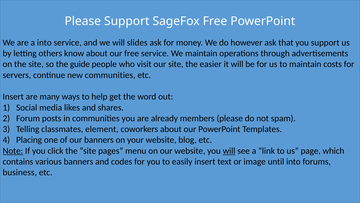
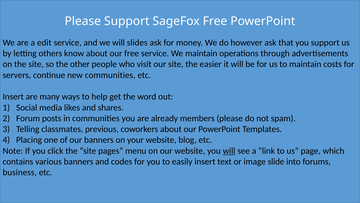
a into: into -> edit (44, 42)
guide: guide -> other (80, 64)
element: element -> previous (102, 129)
Note underline: present -> none (13, 150)
until: until -> slide (276, 161)
